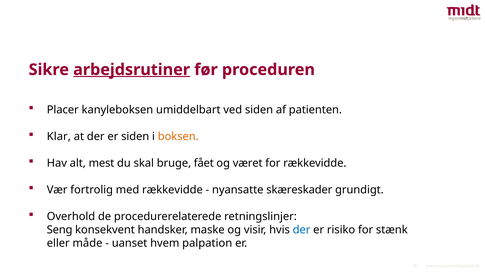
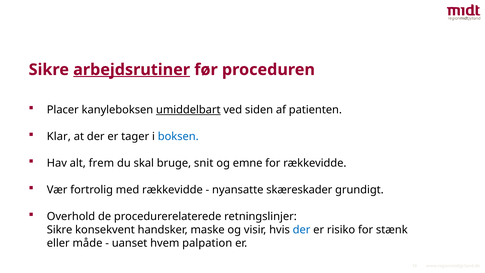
umiddelbart underline: none -> present (188, 110)
er siden: siden -> tager (135, 137)
boksen colour: orange -> blue (178, 137)
mest: mest -> frem (101, 163)
fået: fået -> snit (204, 163)
været: været -> emne (248, 163)
Seng: Seng -> Sikre (60, 230)
